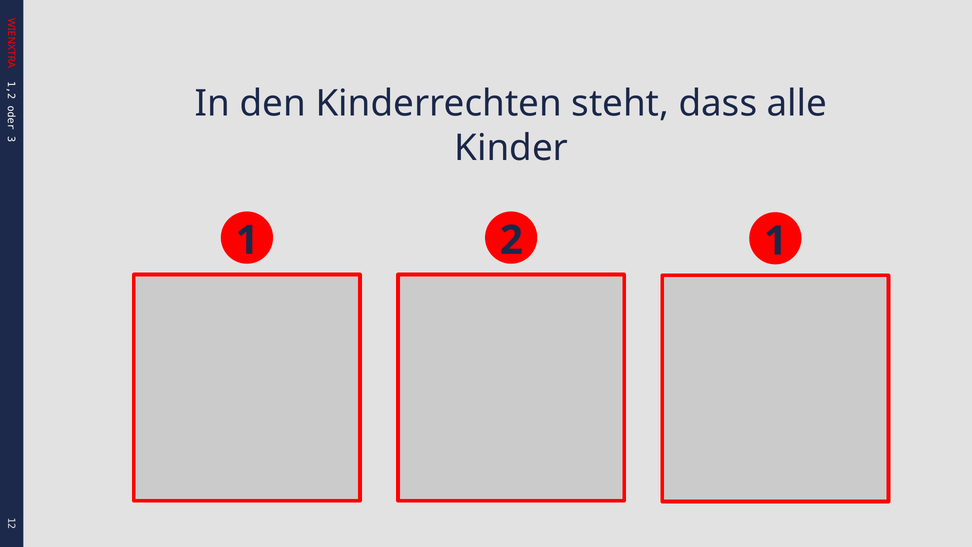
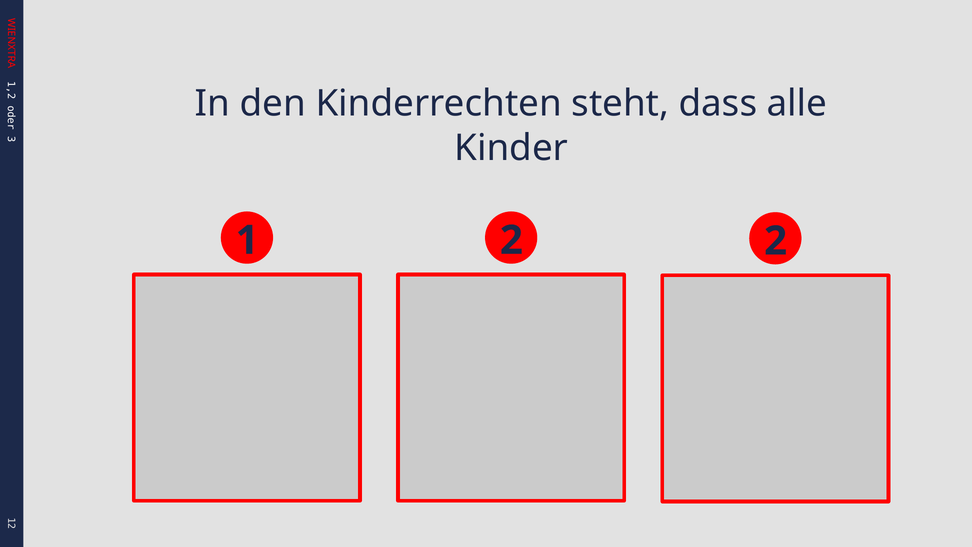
1: 1 -> 2 (776, 241)
